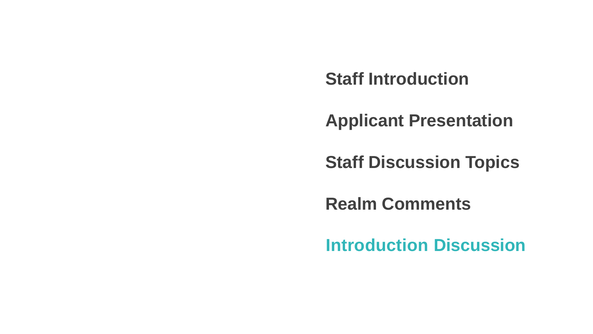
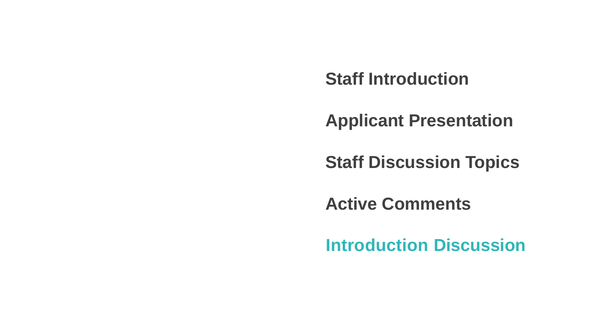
Realm: Realm -> Active (351, 204)
